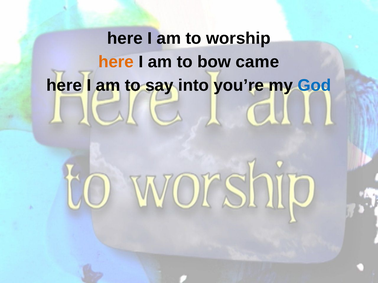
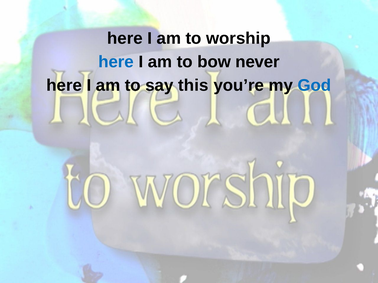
here colour: orange -> blue (116, 62)
came: came -> never (258, 62)
into: into -> this (193, 85)
